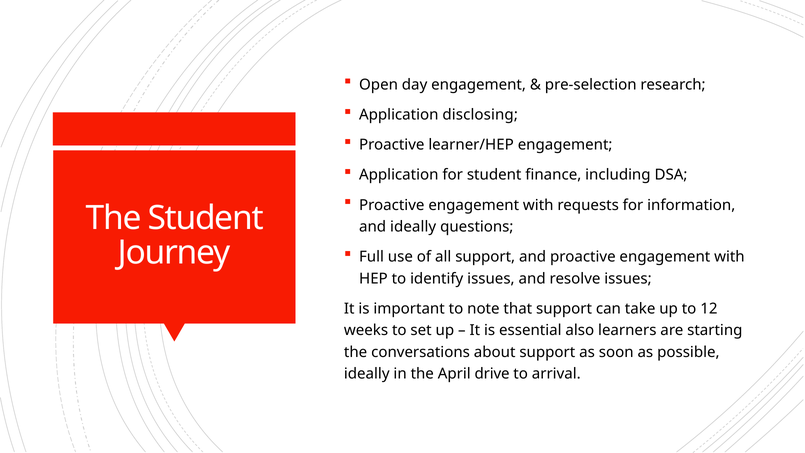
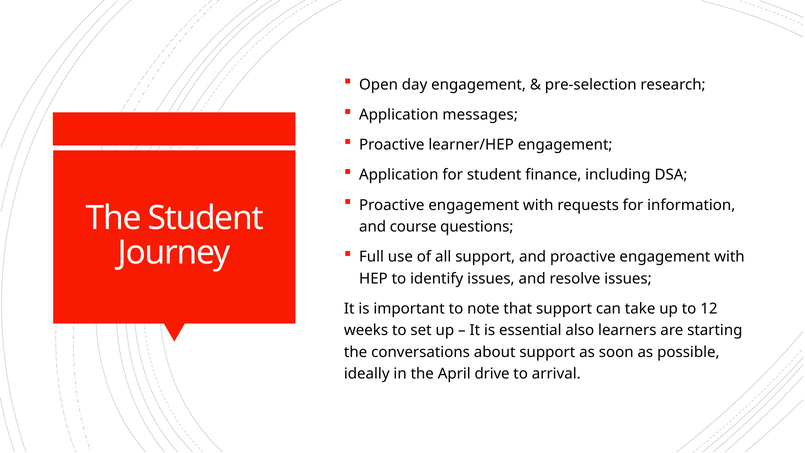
disclosing: disclosing -> messages (480, 115)
and ideally: ideally -> course (413, 227)
